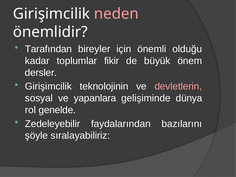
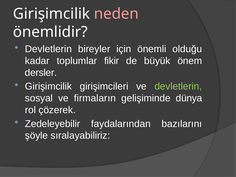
Tarafından: Tarafından -> Devletlerin (48, 49)
teknolojinin: teknolojinin -> girişimcileri (104, 86)
devletlerin colour: pink -> light green (178, 86)
yapanlara: yapanlara -> firmaların (95, 98)
genelde: genelde -> çözerek (57, 110)
